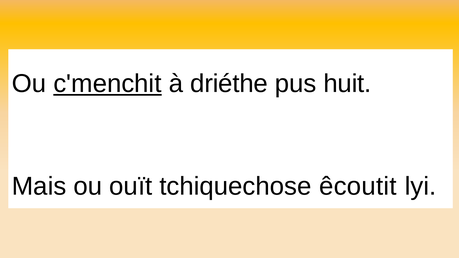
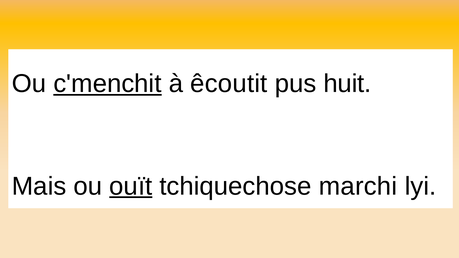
driéthe: driéthe -> êcoutit (229, 84)
ouït underline: none -> present (131, 186)
êcoutit: êcoutit -> marchi (358, 186)
